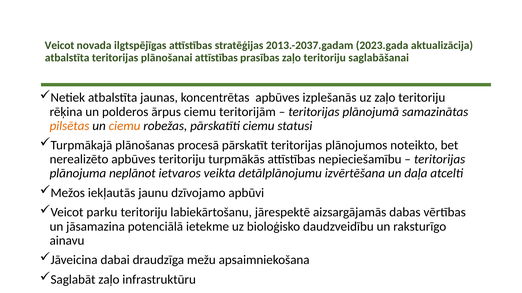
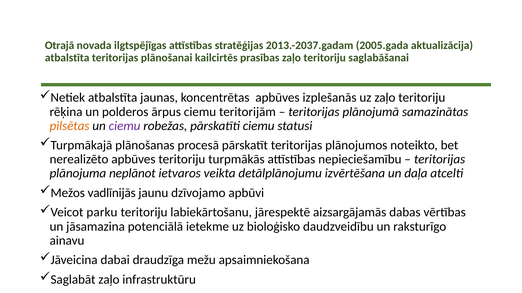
Veicot: Veicot -> Otrajā (60, 45)
2023.gada: 2023.gada -> 2005.gada (382, 45)
plānošanai attīstības: attīstības -> kailcirtēs (216, 58)
ciemu colour: orange -> purple (125, 126)
iekļautās: iekļautās -> vadlīnijās (112, 193)
